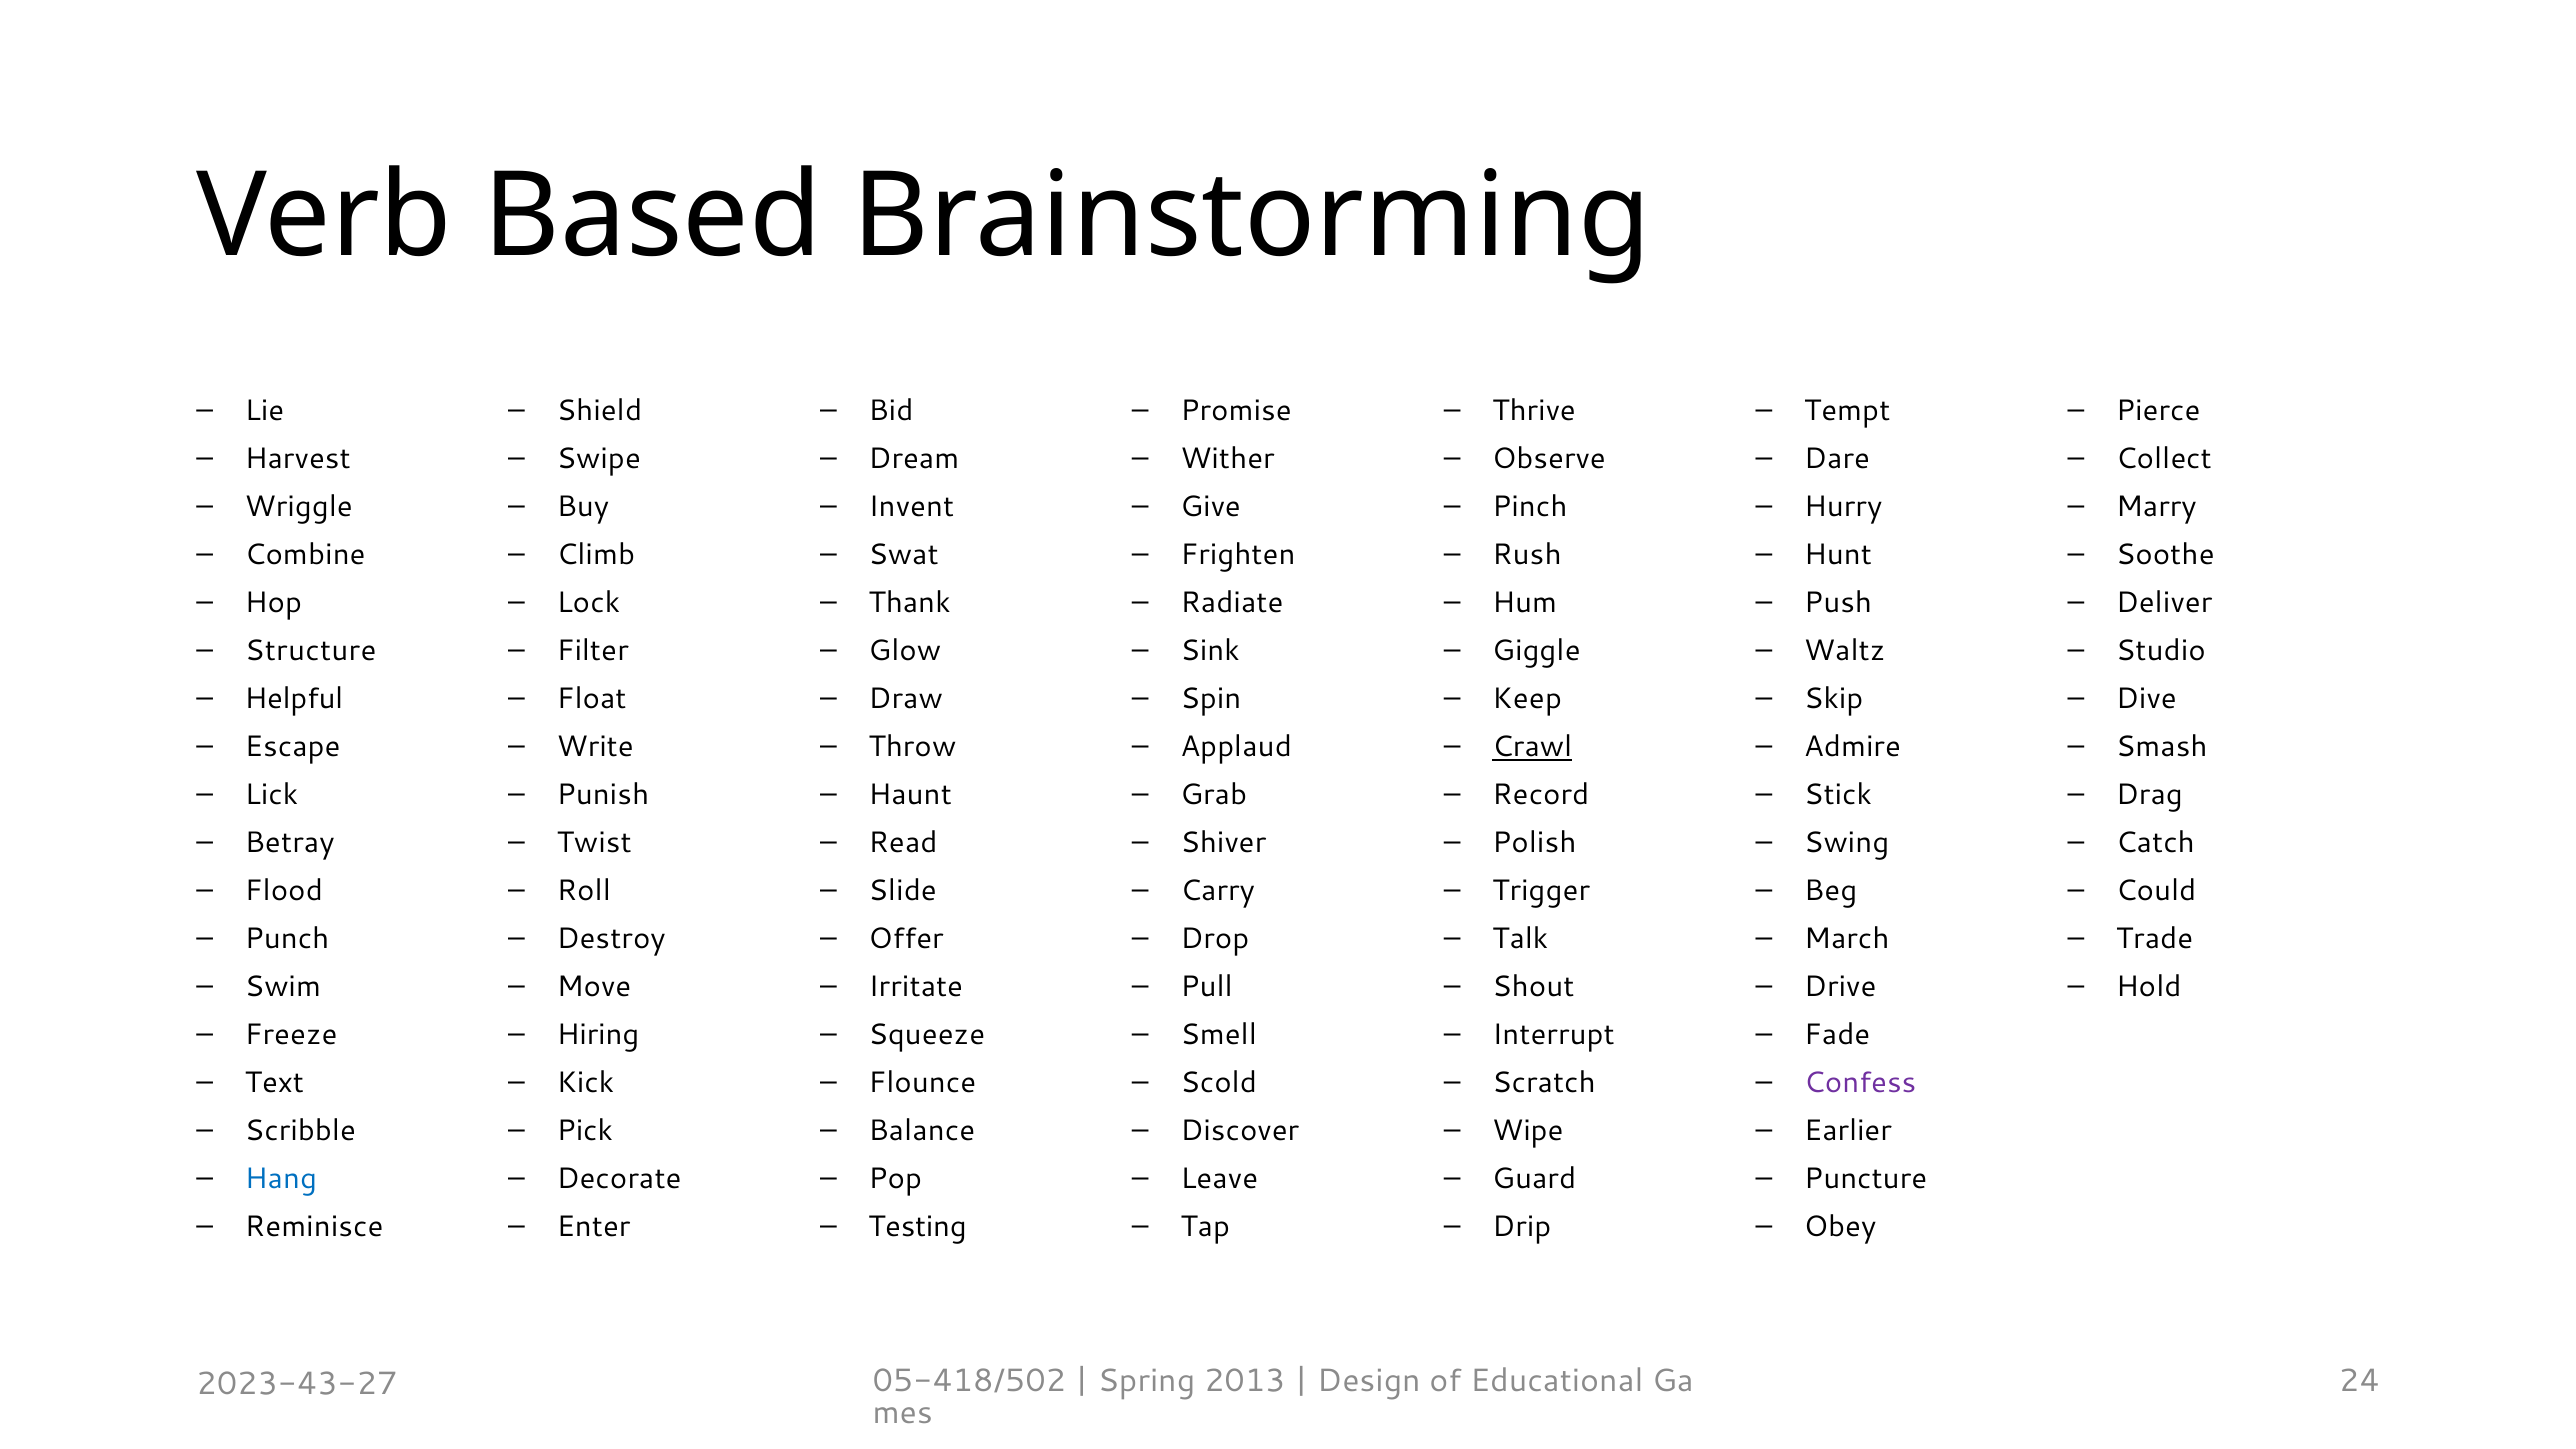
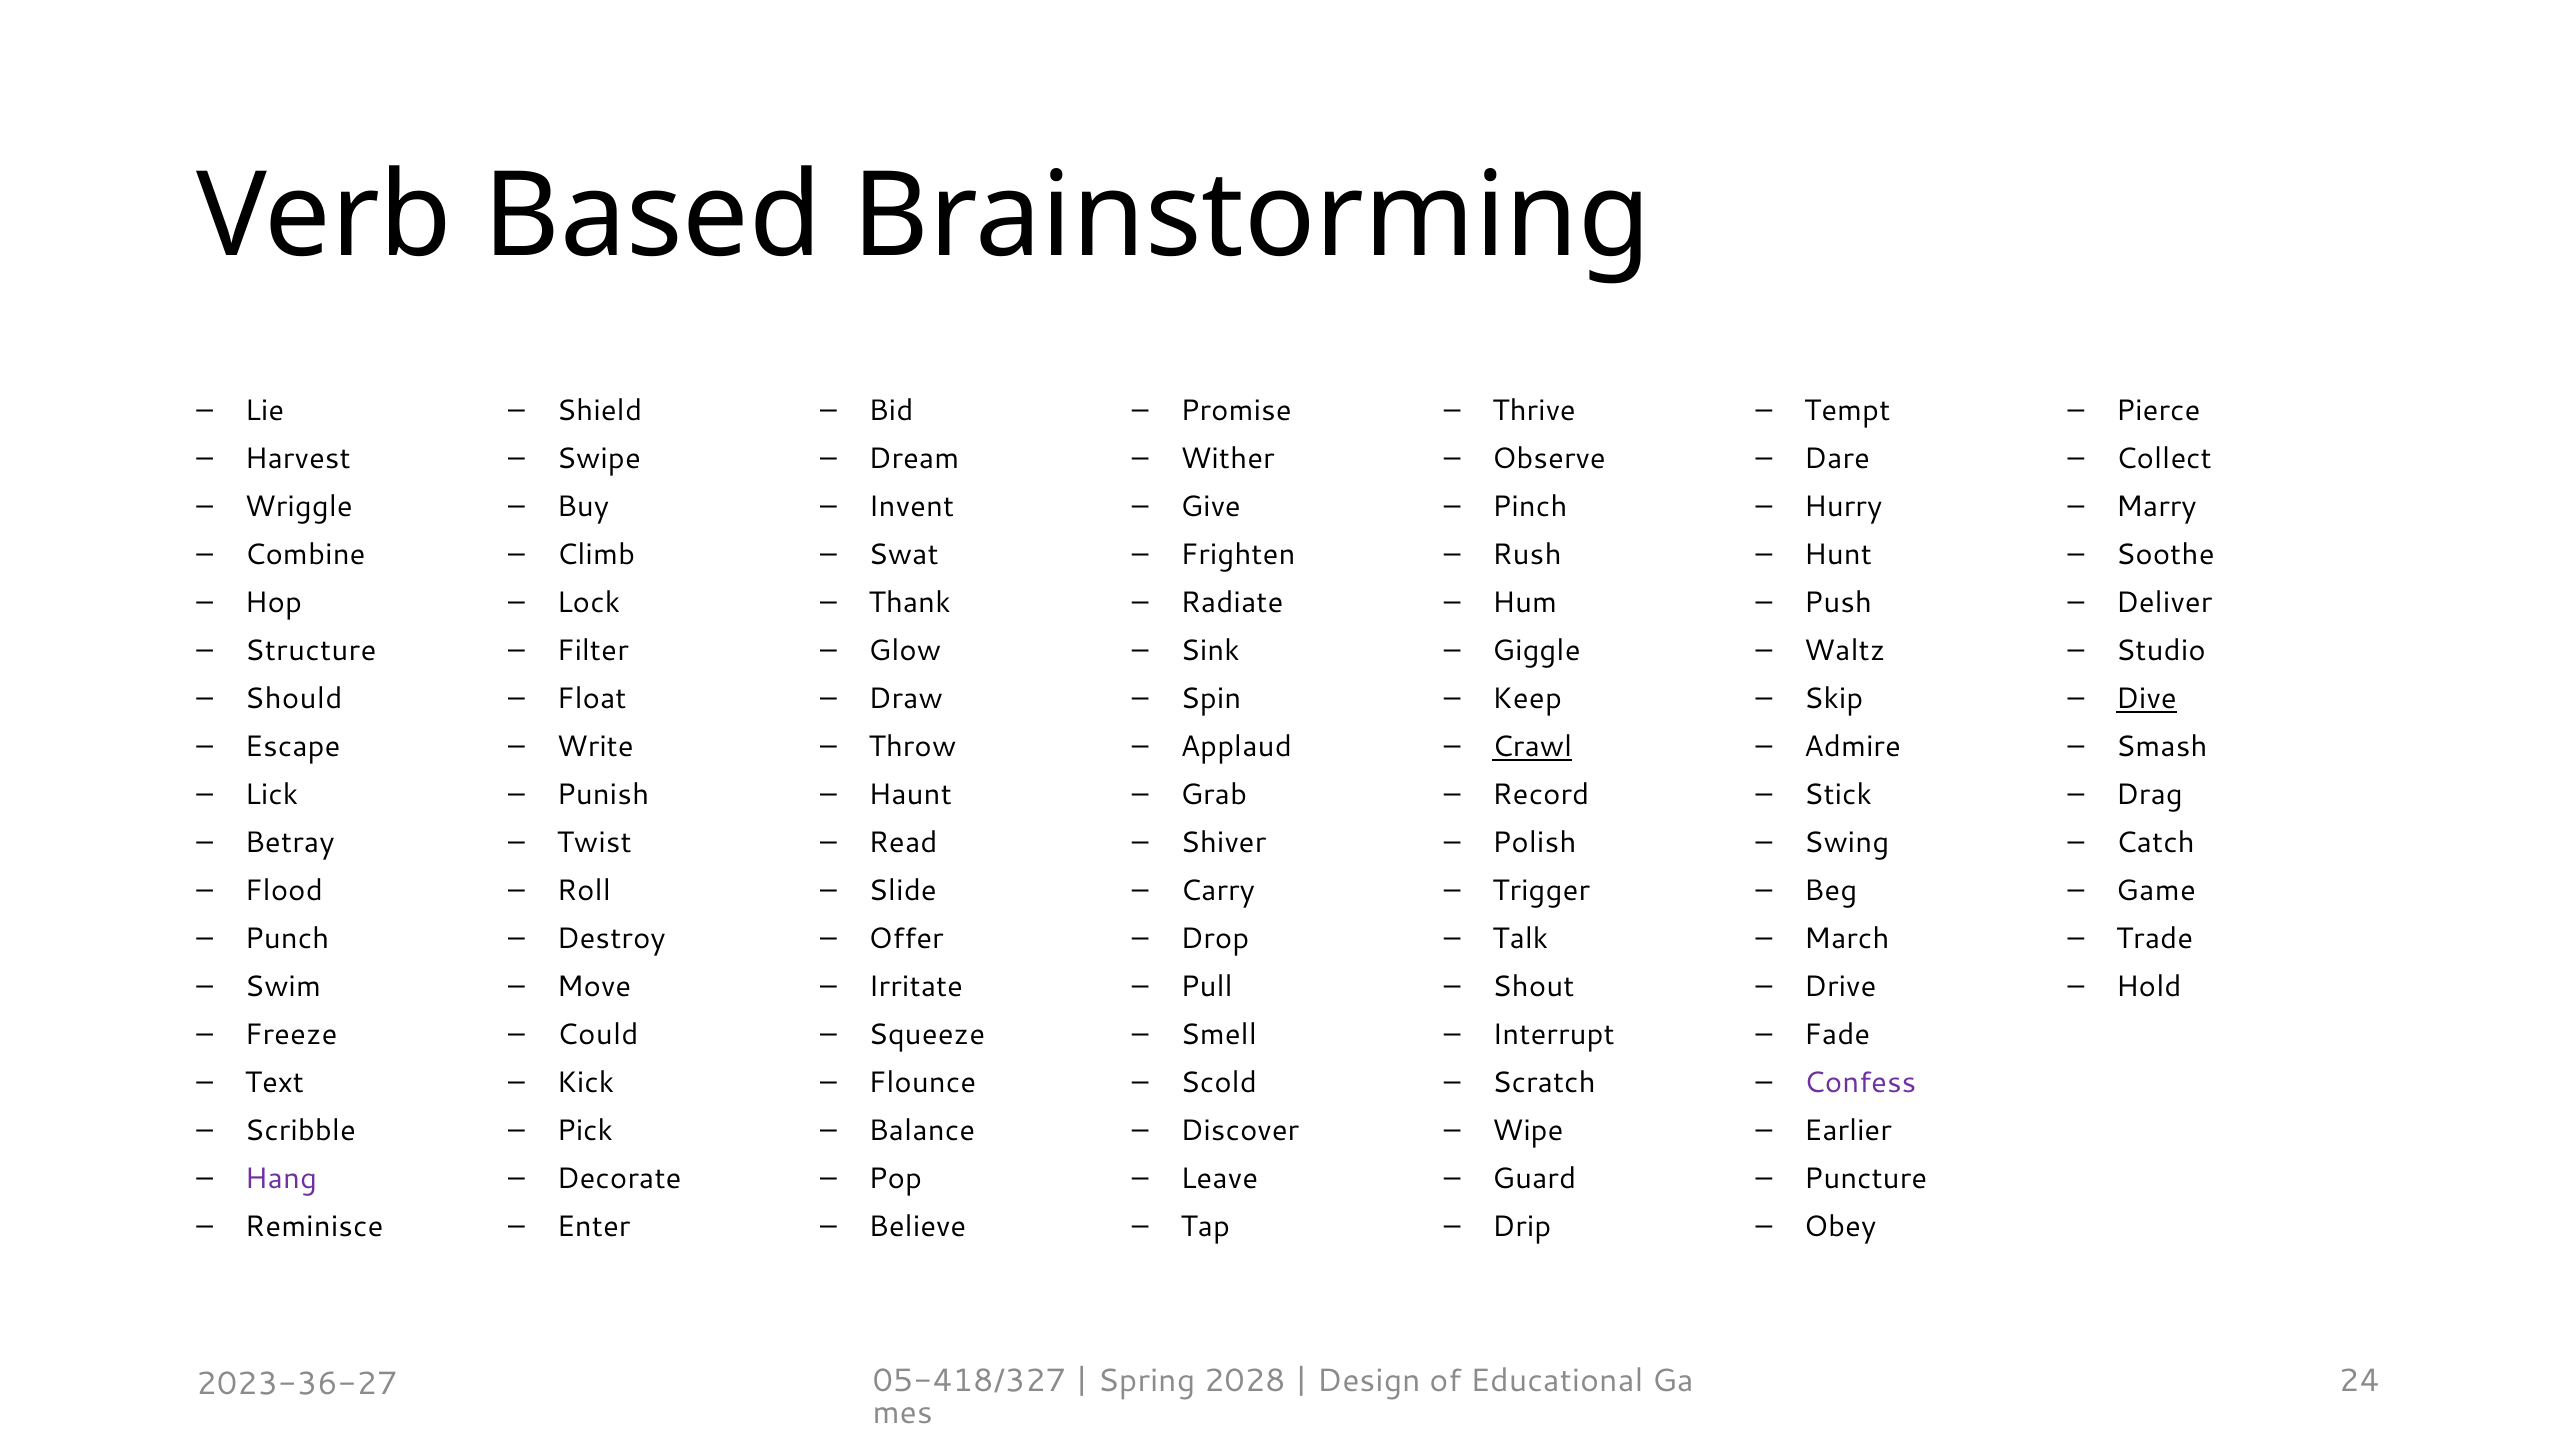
Helpful: Helpful -> Should (294, 699)
Dive underline: none -> present (2146, 699)
Could: Could -> Game (2156, 891)
Hiring: Hiring -> Could (598, 1035)
Hang colour: blue -> purple (281, 1179)
Testing: Testing -> Believe (917, 1227)
05-418/502: 05-418/502 -> 05-418/327 (969, 1380)
2013: 2013 -> 2028 (1245, 1380)
2023-43-27: 2023-43-27 -> 2023-36-27 (297, 1384)
